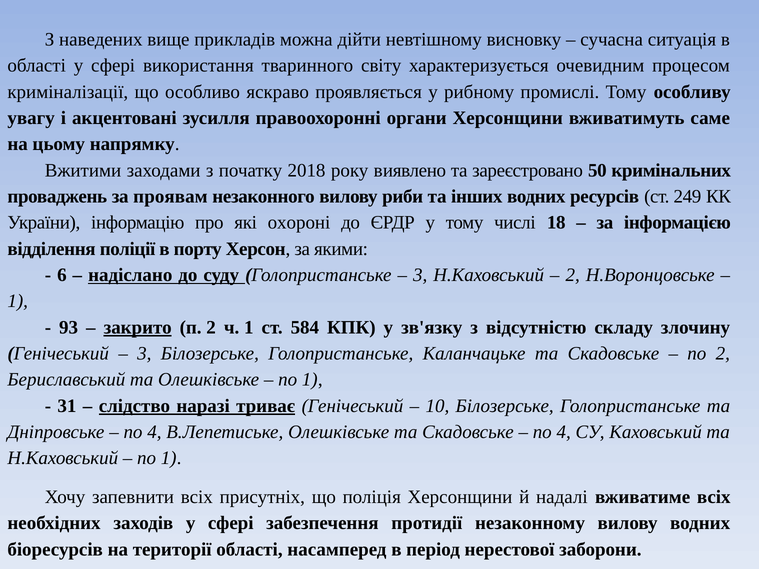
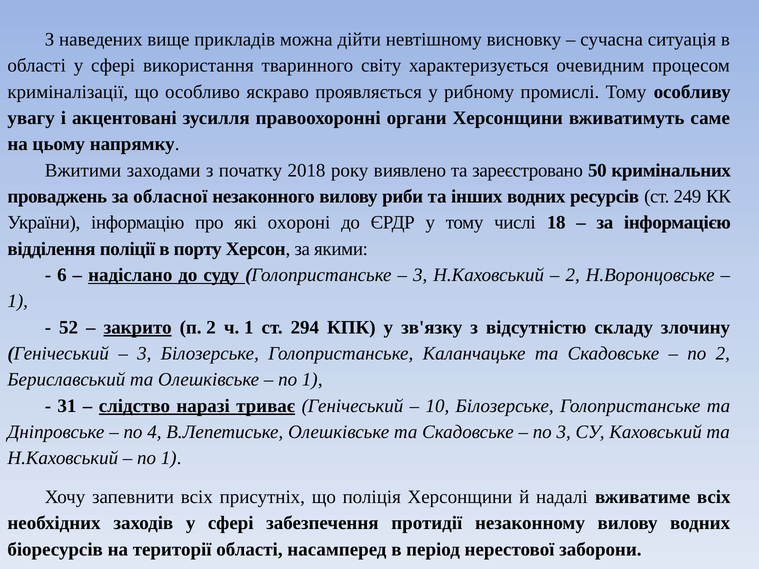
проявам: проявам -> обласної (170, 197)
93: 93 -> 52 (69, 328)
584: 584 -> 294 (305, 328)
4: 4 -> 3 (564, 432)
